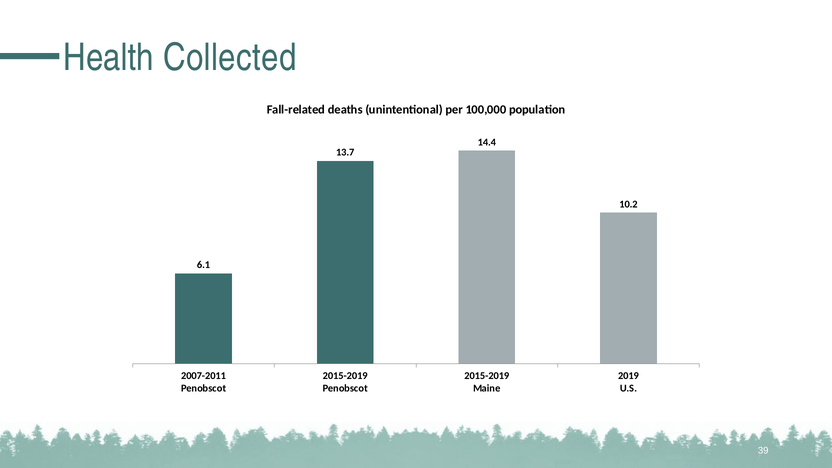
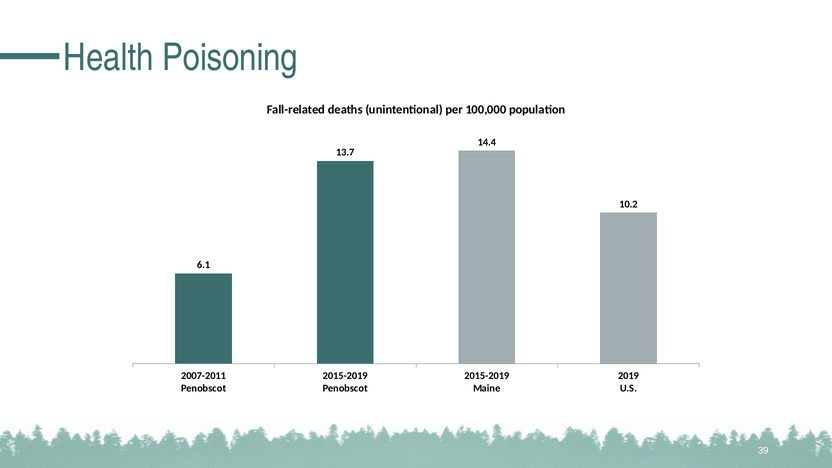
Collected: Collected -> Poisoning (230, 57)
